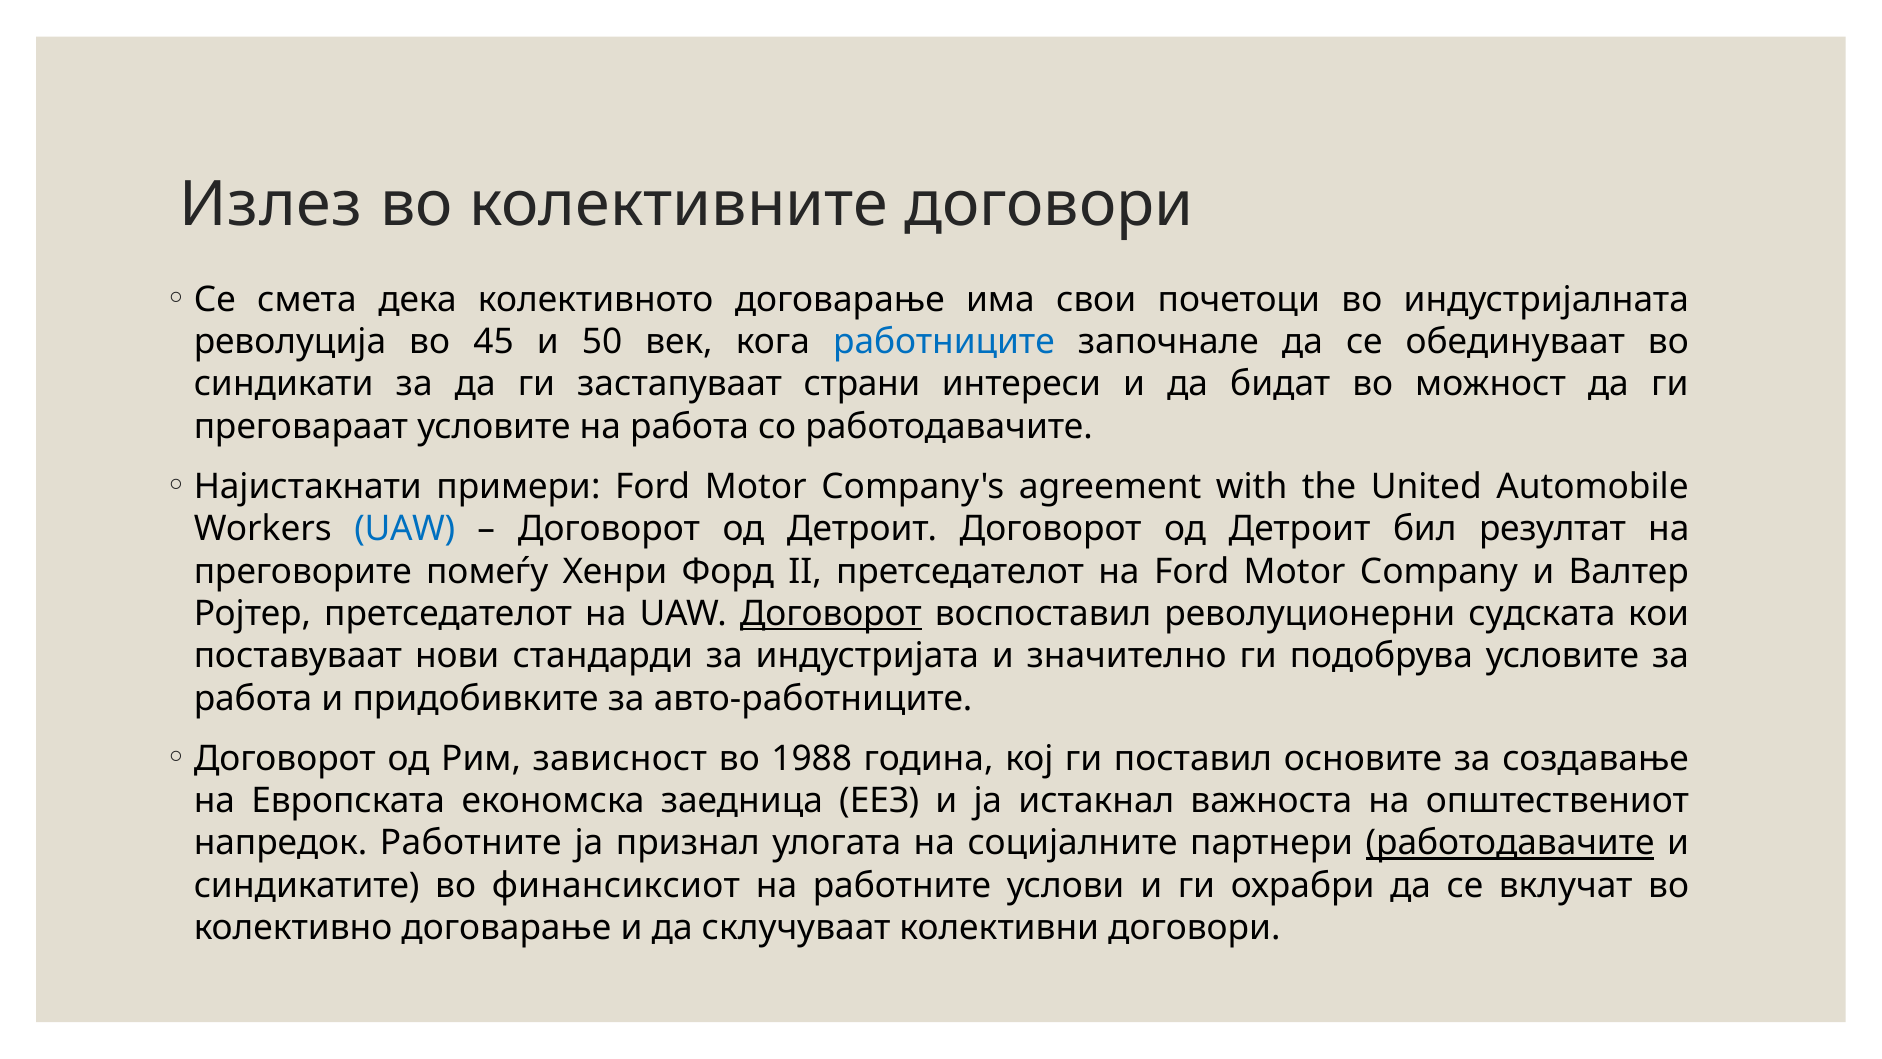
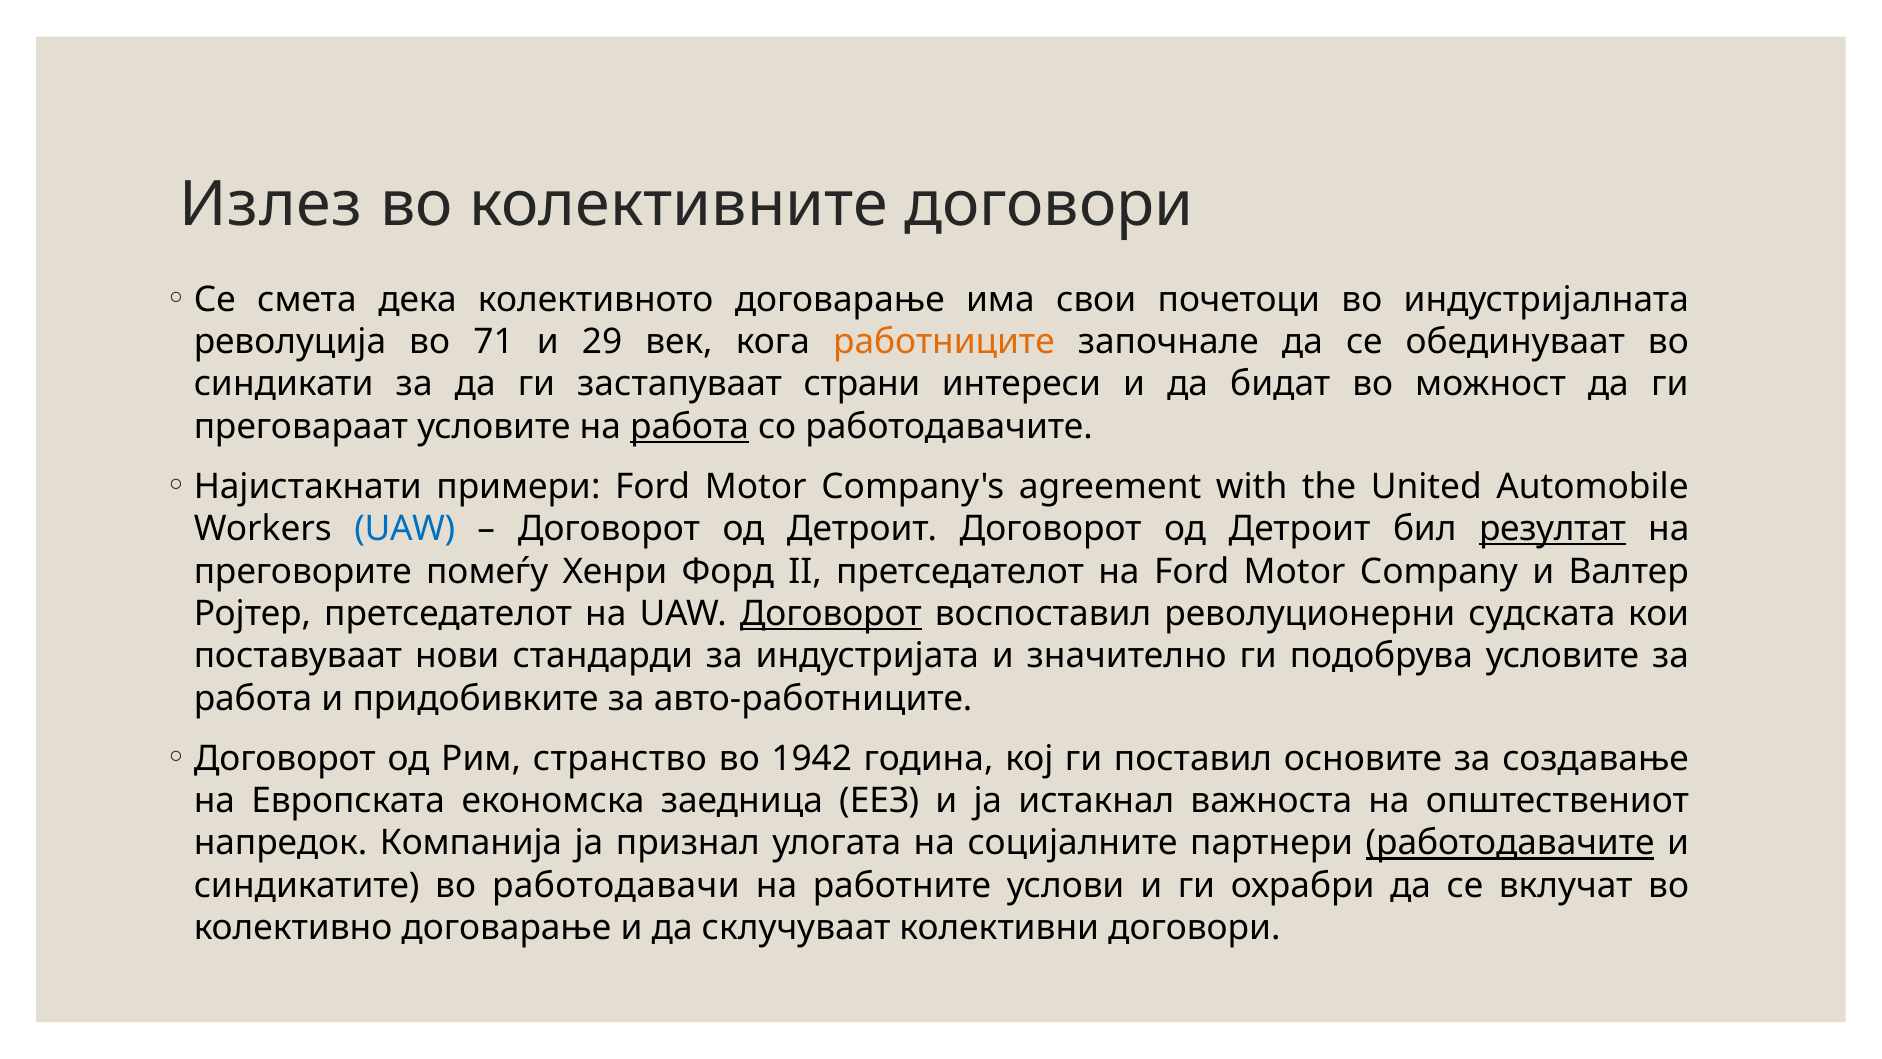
45: 45 -> 71 (494, 342)
50: 50 -> 29 (602, 342)
работниците colour: blue -> orange (944, 342)
работа underline: none -> present (690, 427)
резултат underline: none -> present (1552, 529)
зависност: зависност -> странство (620, 758)
1988: 1988 -> 1942 (812, 758)
напредок Работните: Работните -> Компанија (471, 843)
финансиксиот: финансиксиот -> работодавачи (616, 885)
